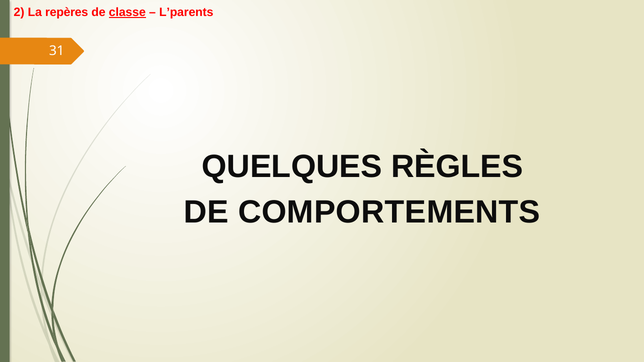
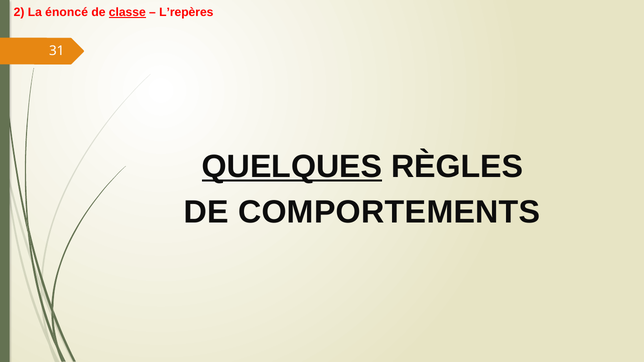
repères: repères -> énoncé (67, 12)
L’parents: L’parents -> L’repères (186, 12)
QUELQUES underline: none -> present (292, 167)
